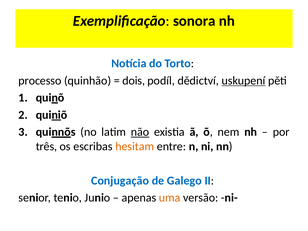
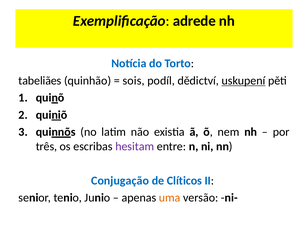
sonora: sonora -> adrede (194, 21)
processo: processo -> tabeliães (40, 81)
dois: dois -> sois (134, 81)
não underline: present -> none (140, 132)
hesitam colour: orange -> purple (135, 146)
Galego: Galego -> Clíticos (184, 181)
